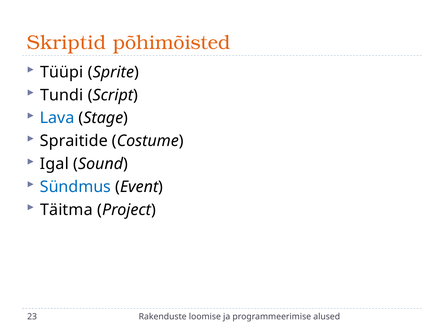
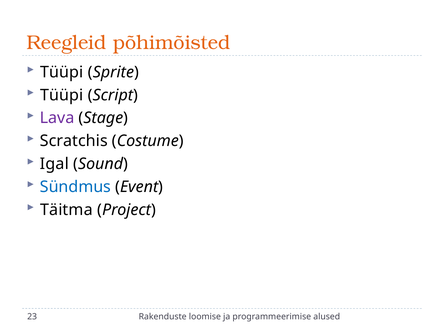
Skriptid: Skriptid -> Reegleid (67, 43)
Tundi: Tundi -> Tüüpi (62, 95)
Lava colour: blue -> purple (57, 118)
Spraitide: Spraitide -> Scratchis (74, 141)
